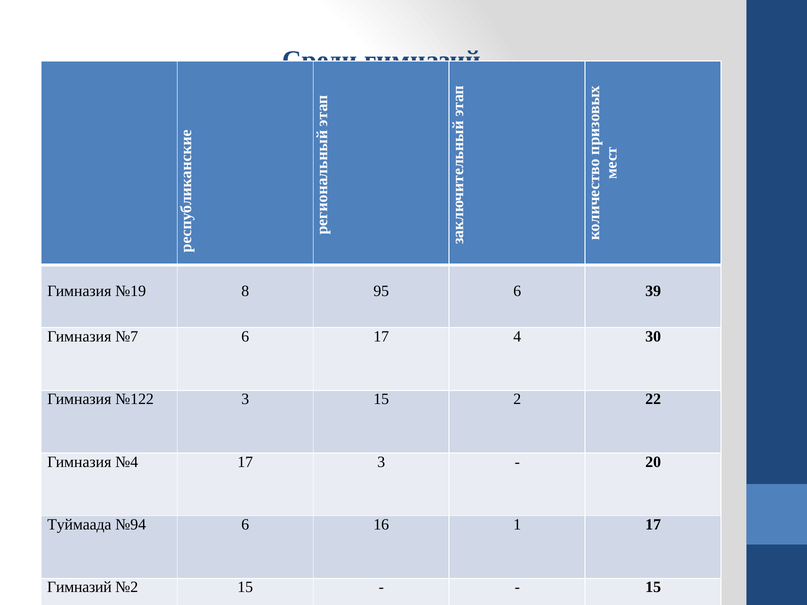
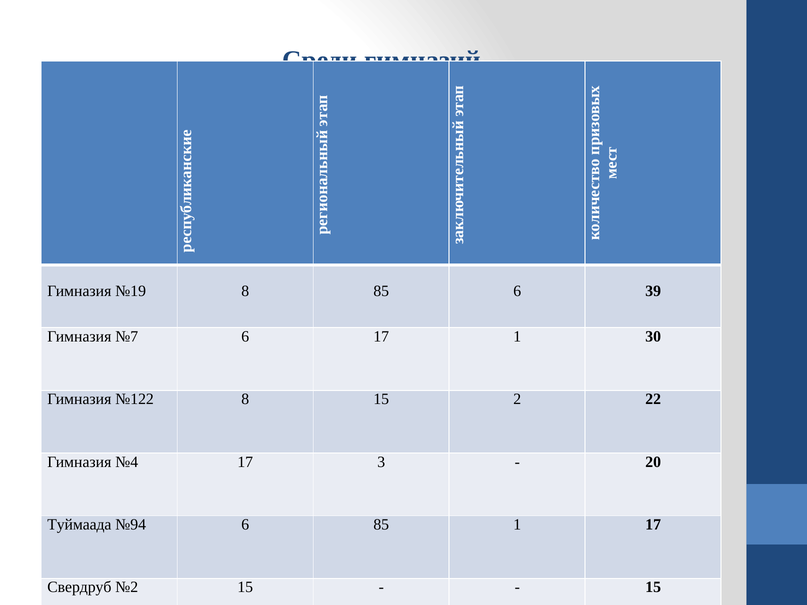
8 95: 95 -> 85 (381, 291)
17 4: 4 -> 1 (517, 337)
№122 3: 3 -> 8 (245, 399)
6 16: 16 -> 85 (381, 525)
Гимназий: Гимназий -> Свердруб (79, 588)
